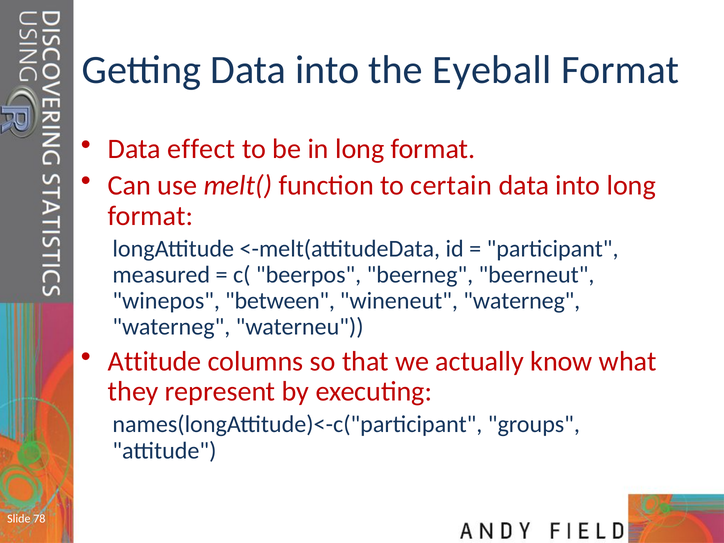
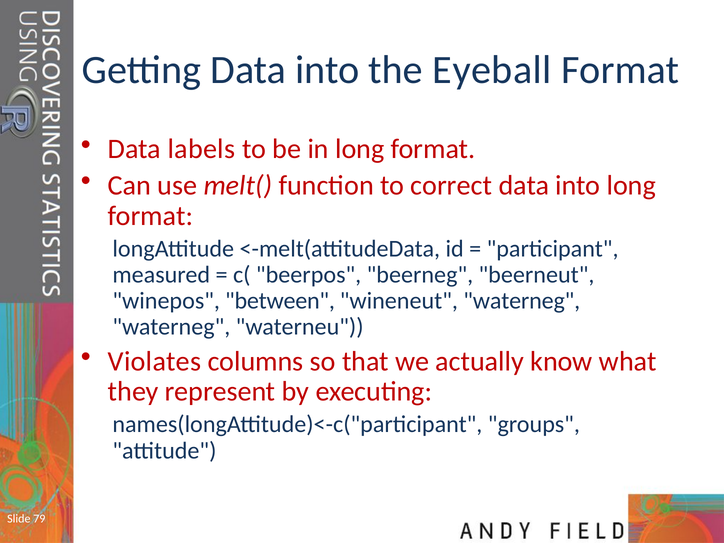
effect: effect -> labels (201, 149)
certain: certain -> correct (451, 185)
Attitude: Attitude -> Violates (155, 361)
78: 78 -> 79 (39, 519)
